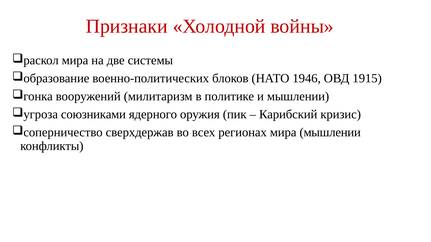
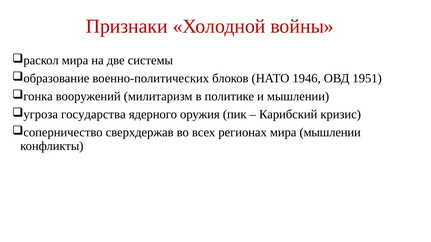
1915: 1915 -> 1951 (367, 79)
союзниками: союзниками -> государства (93, 115)
